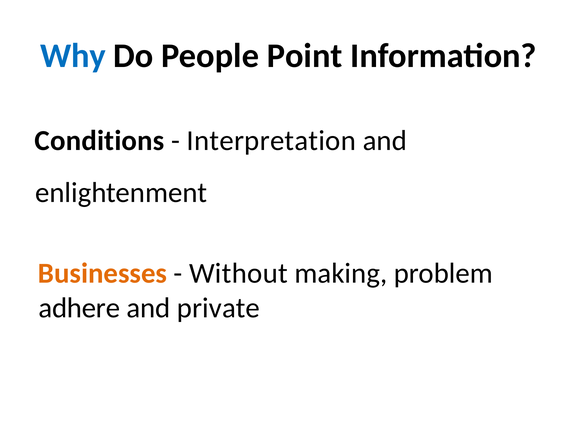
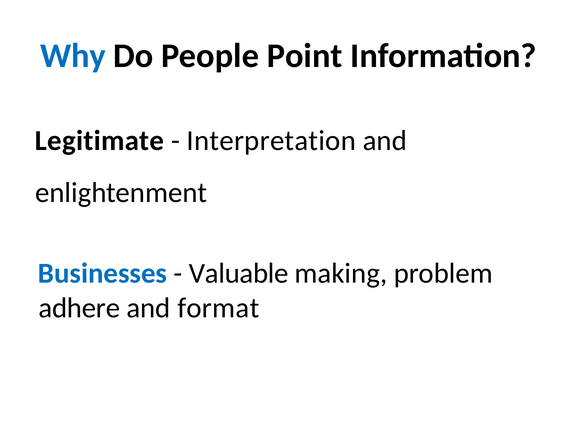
Conditions: Conditions -> Legitimate (99, 140)
Businesses colour: orange -> blue (102, 273)
Without: Without -> Valuable (239, 273)
private: private -> format (218, 308)
